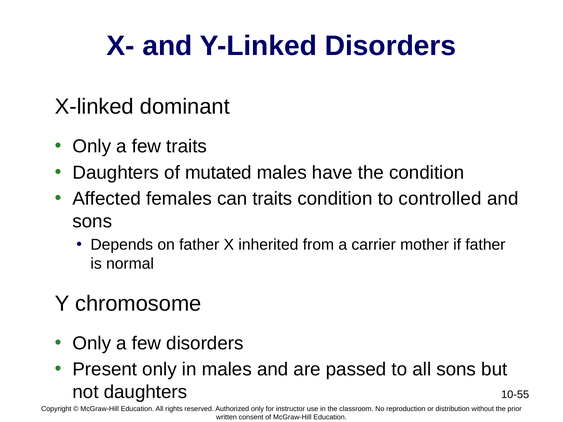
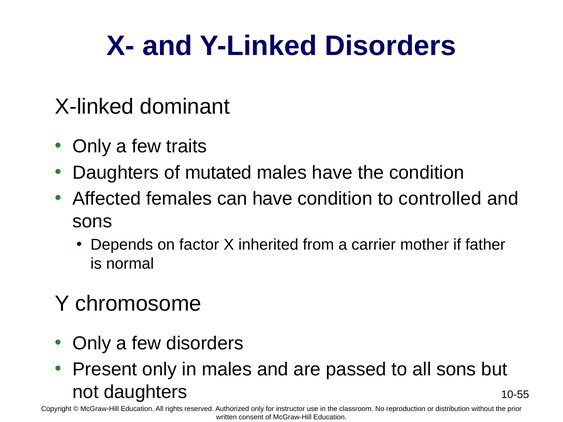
can traits: traits -> have (272, 199)
on father: father -> factor (199, 245)
